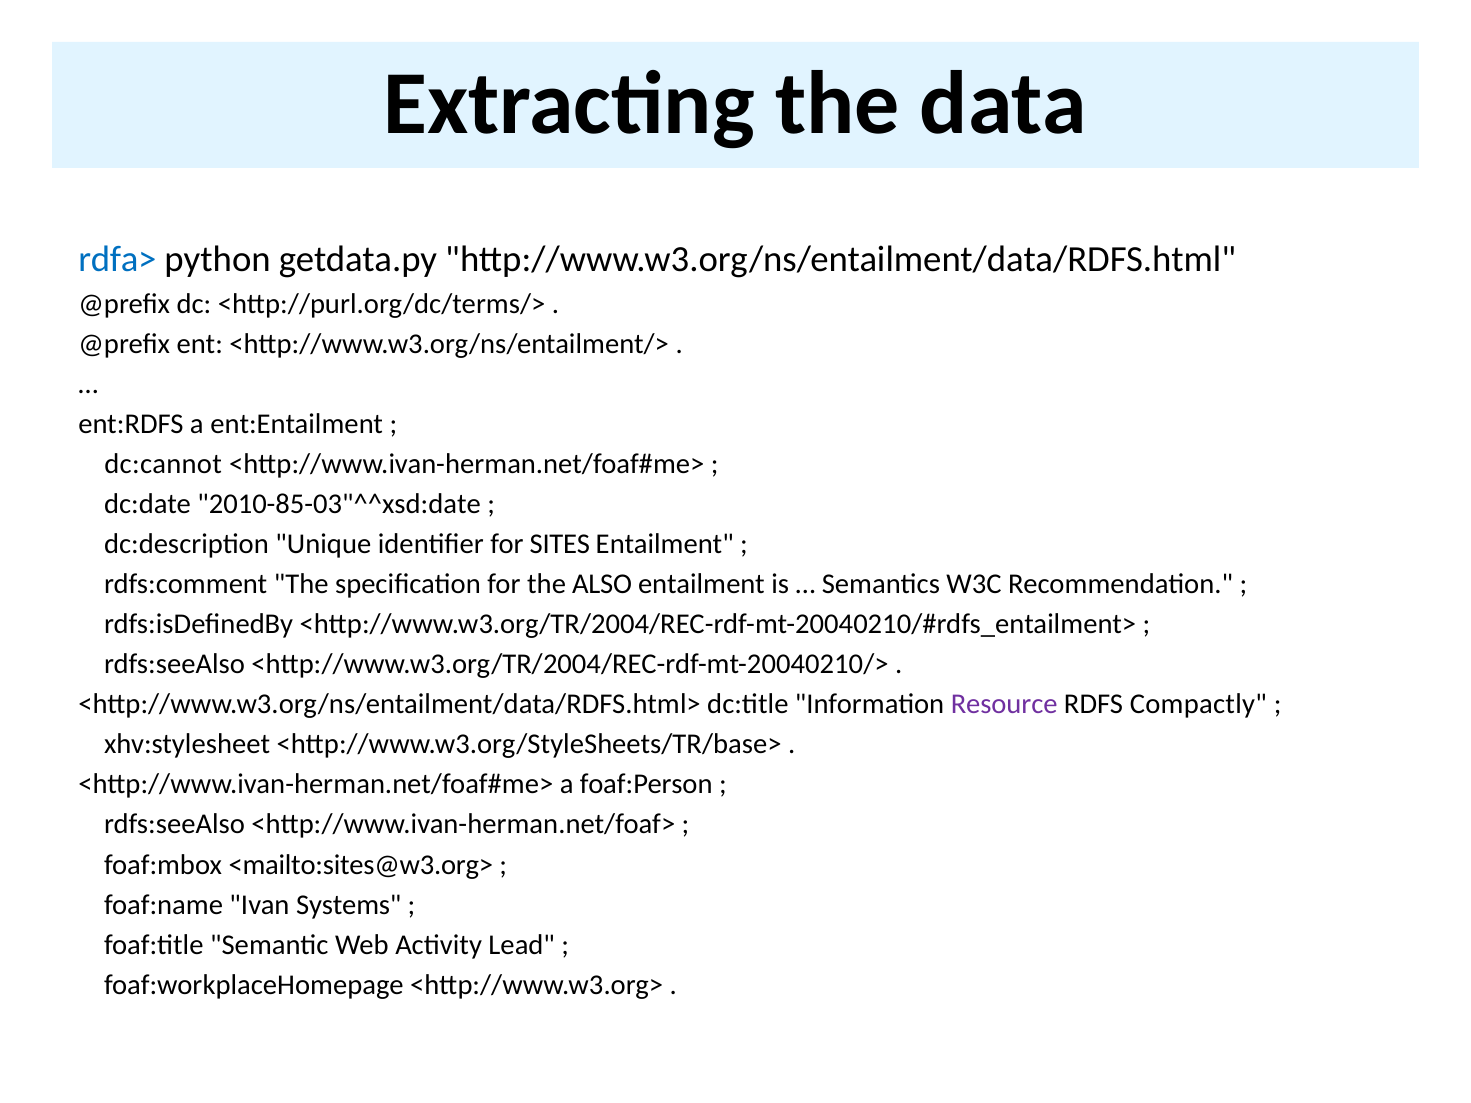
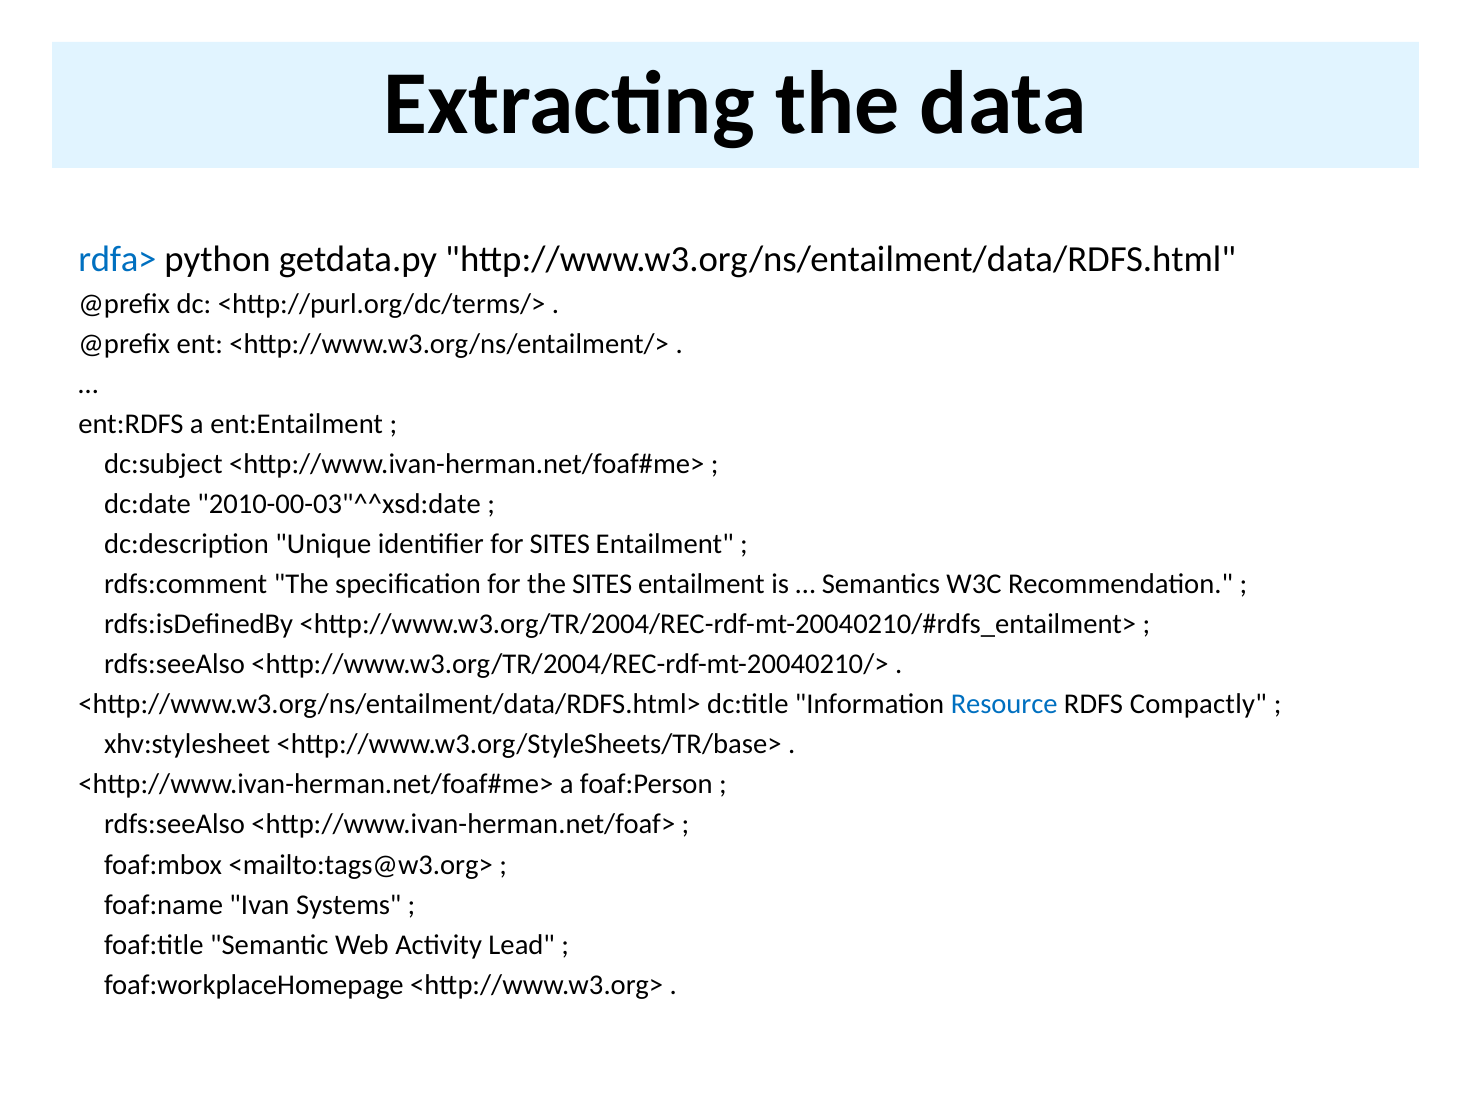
dc:cannot: dc:cannot -> dc:subject (163, 464)
2010-85-03"^^xsd:date: 2010-85-03"^^xsd:date -> 2010-00-03"^^xsd:date (339, 504)
the ALSO: ALSO -> SITES (602, 584)
Resource colour: purple -> blue (1004, 704)
<mailto:sites@w3.org>: <mailto:sites@w3.org> -> <mailto:tags@w3.org> (361, 865)
